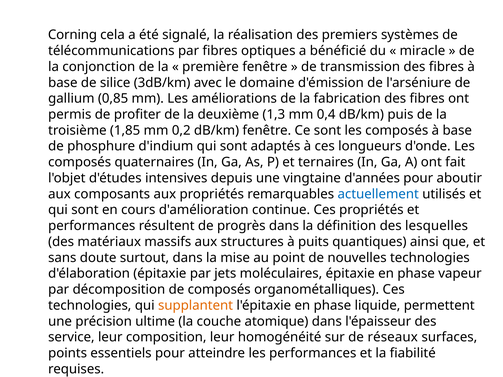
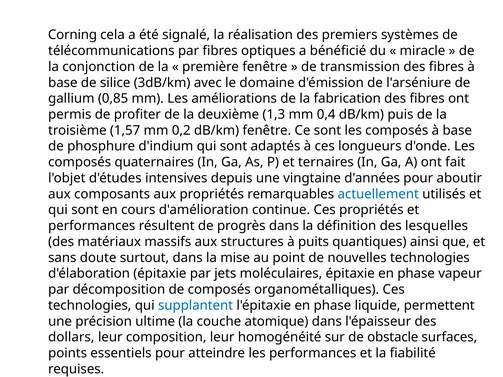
1,85: 1,85 -> 1,57 (125, 130)
supplantent colour: orange -> blue (196, 306)
service: service -> dollars (71, 337)
réseaux: réseaux -> obstacle (393, 337)
